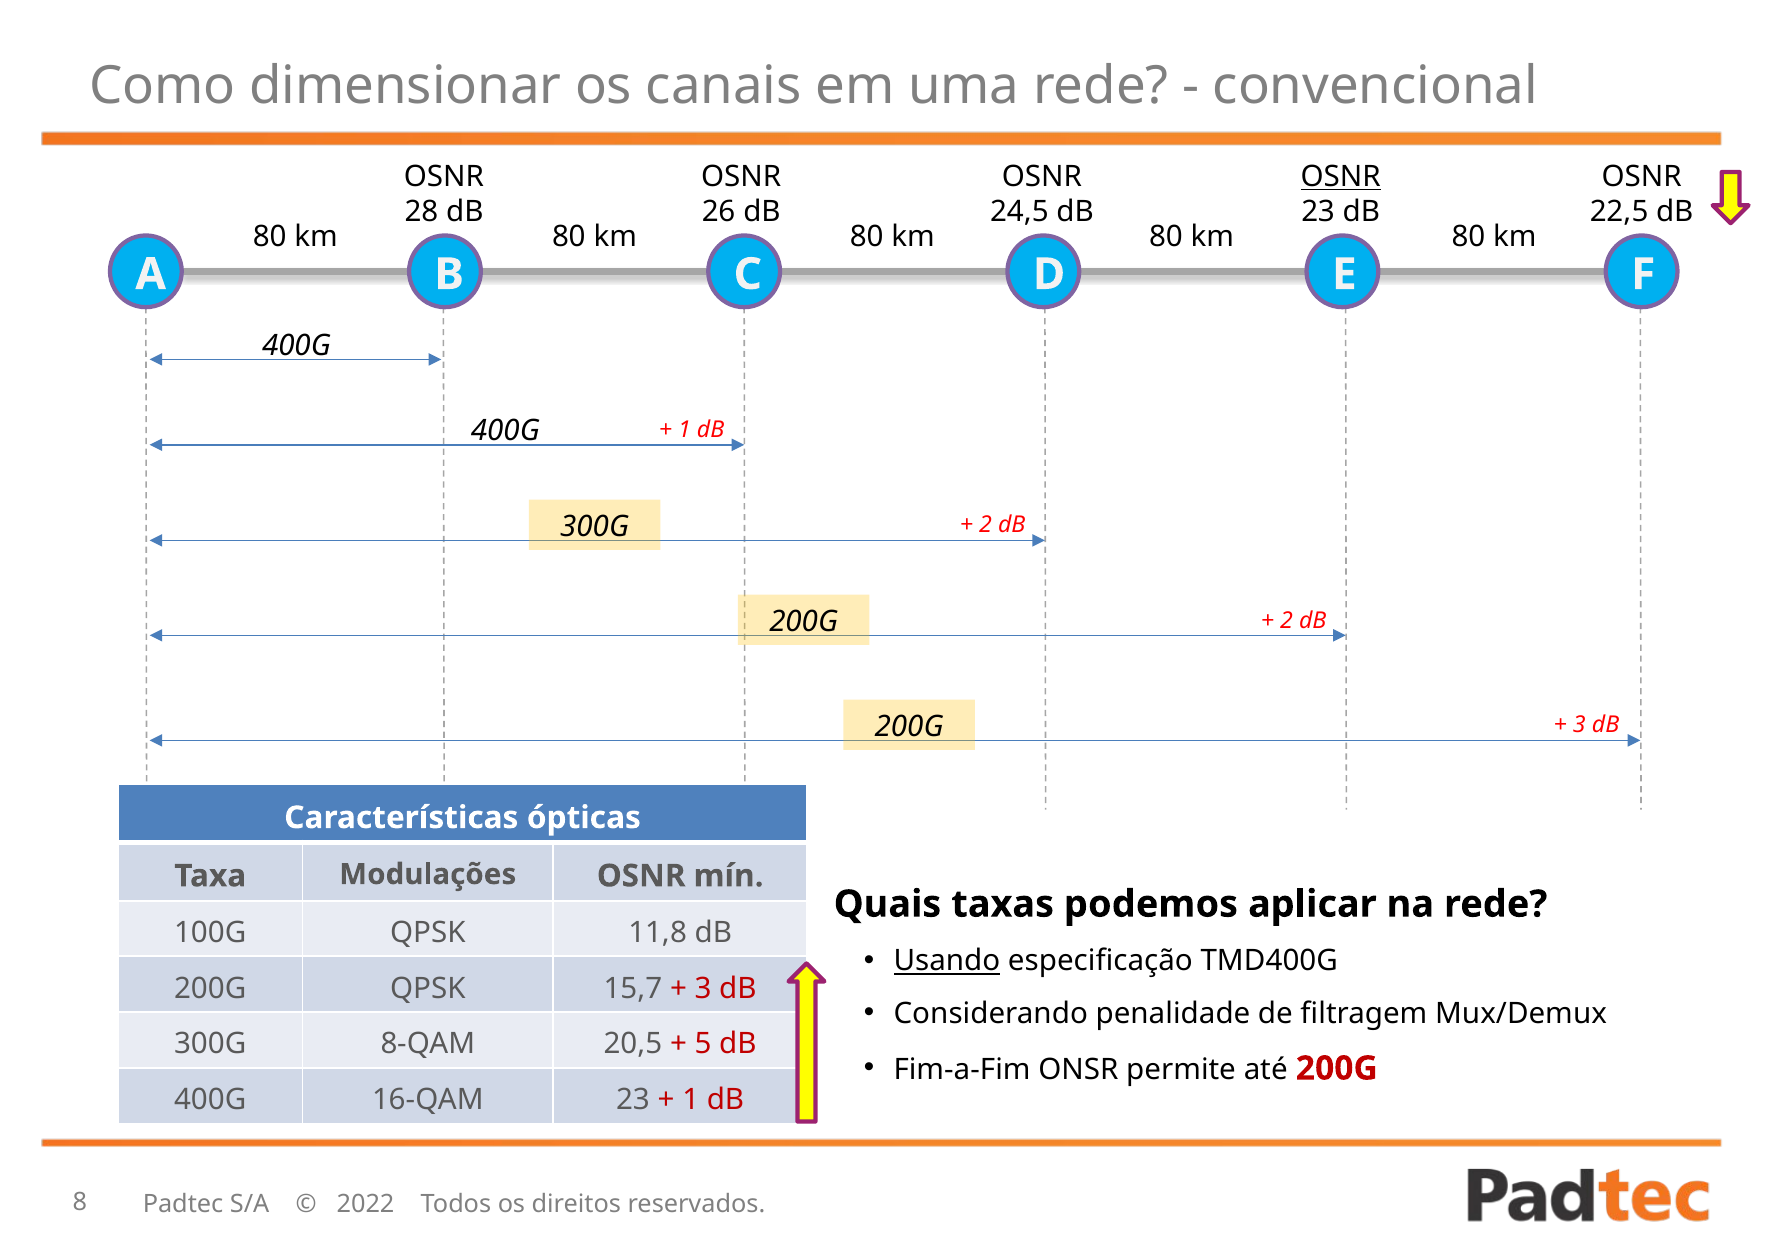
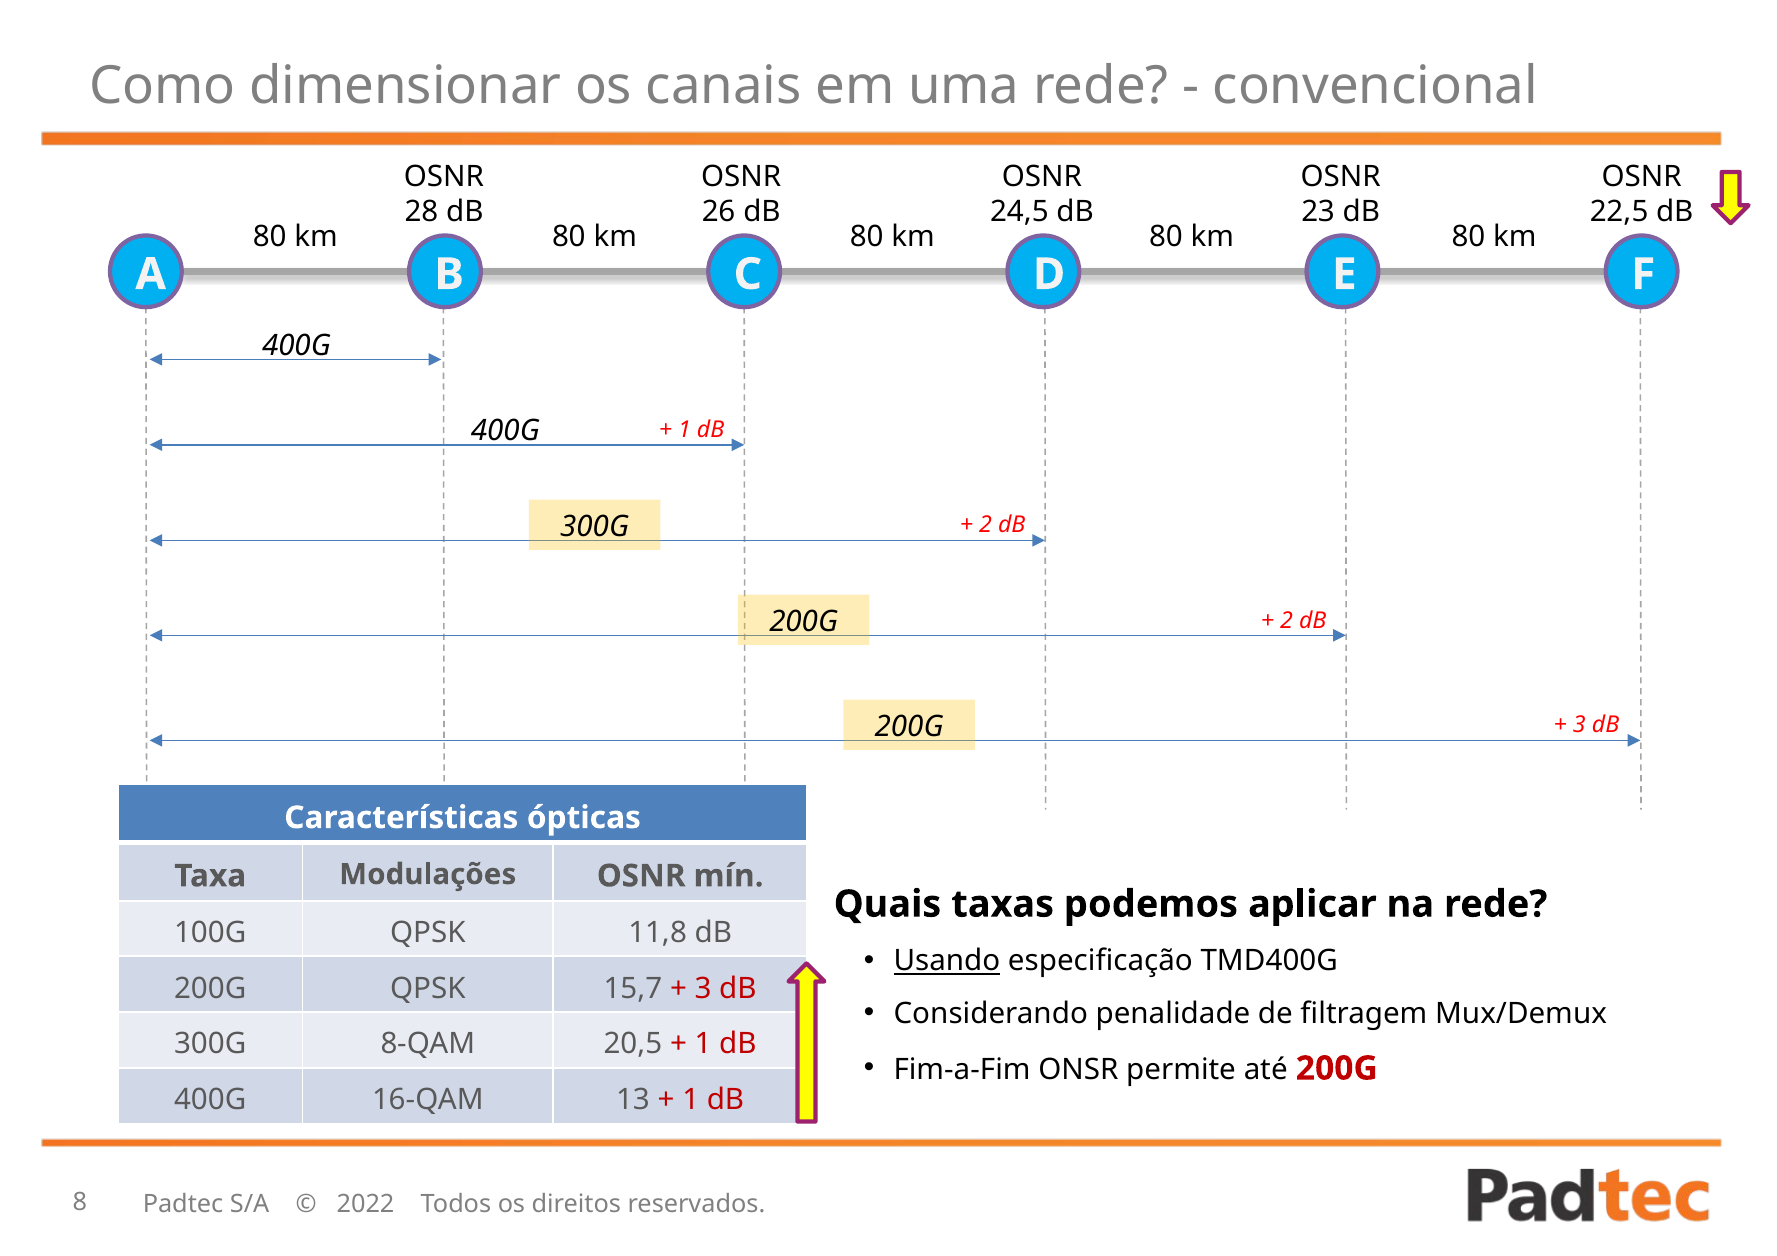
OSNR underline: present -> none (1341, 177)
5: 5 -> 1 (703, 1044)
16-QAM 23: 23 -> 13 (633, 1100)
